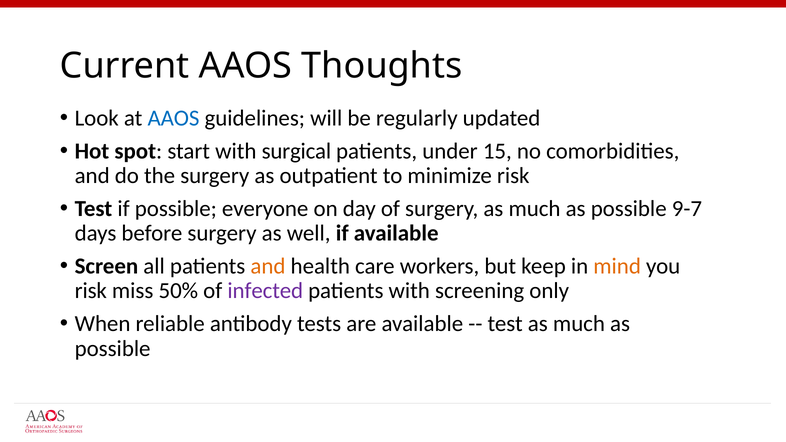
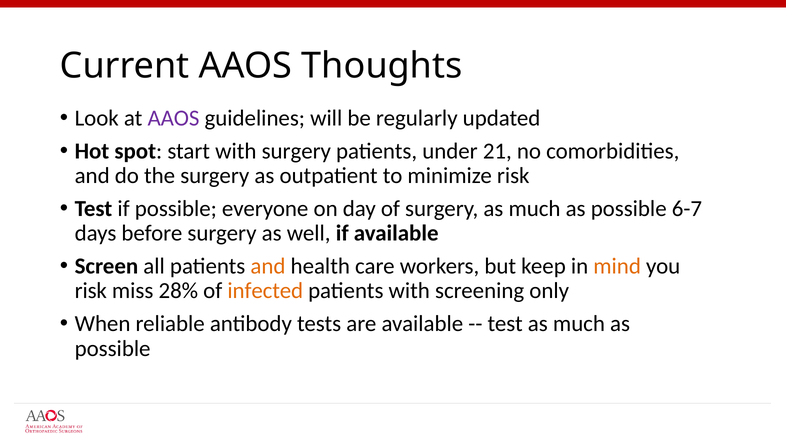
AAOS colour: blue -> purple (173, 118)
with surgical: surgical -> surgery (296, 151)
15: 15 -> 21 (497, 151)
9-7: 9-7 -> 6-7 (687, 209)
50%: 50% -> 28% (178, 291)
infected colour: purple -> orange (265, 291)
